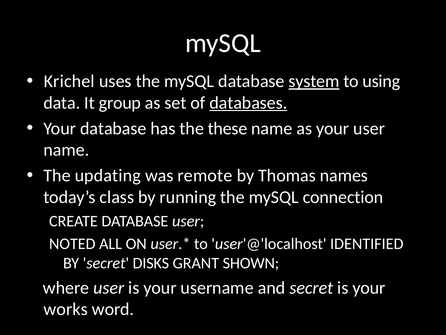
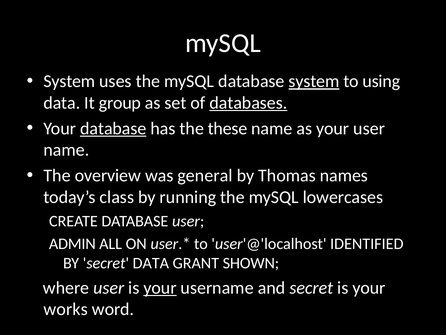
Krichel: Krichel -> System (69, 81)
database underline: none -> present (113, 128)
updating: updating -> overview (108, 175)
remote: remote -> general (205, 175)
connection: connection -> lowercases (343, 197)
NOTED: NOTED -> ADMIN (72, 243)
secret DISKS: DISKS -> DATA (151, 263)
your underline: none -> present (160, 287)
